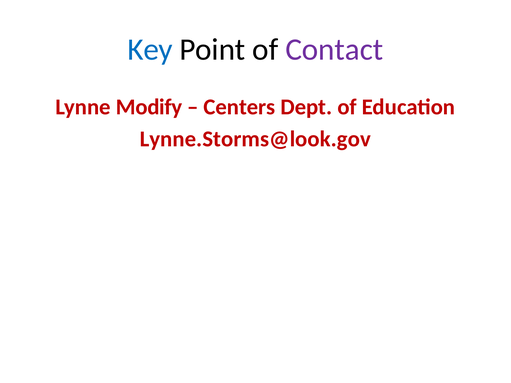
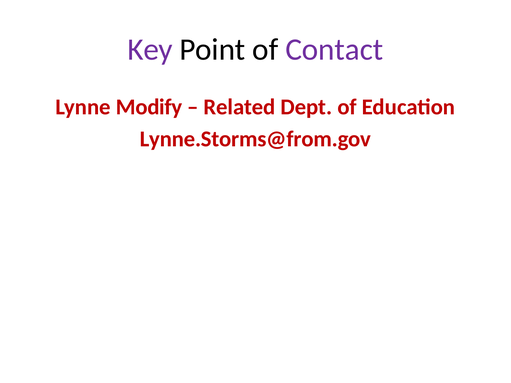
Key colour: blue -> purple (150, 49)
Centers: Centers -> Related (240, 107)
Lynne.Storms@look.gov: Lynne.Storms@look.gov -> Lynne.Storms@from.gov (255, 139)
